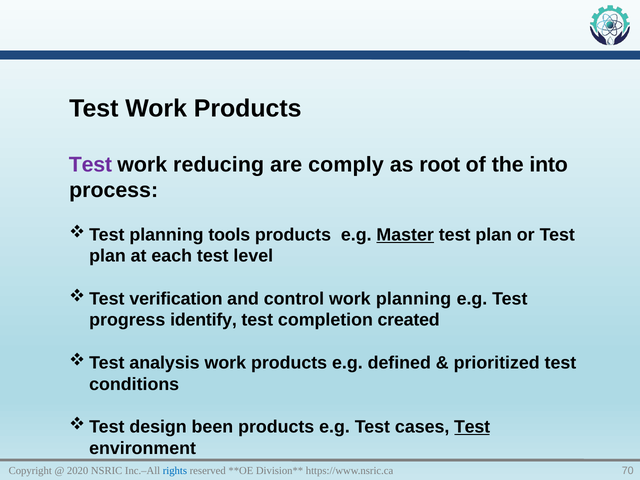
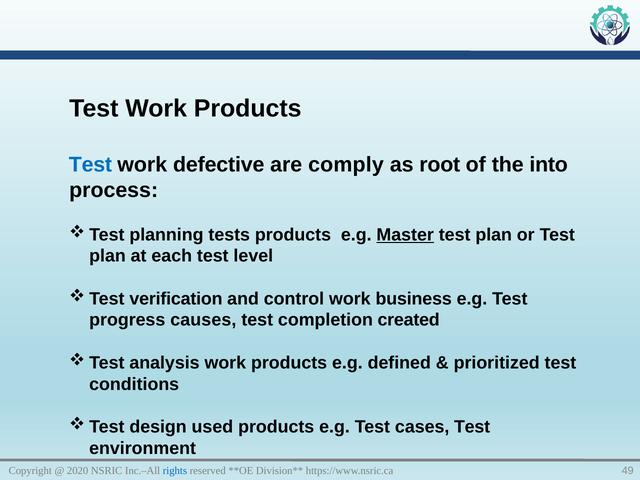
Test colour: purple -> blue (90, 165)
reducing: reducing -> defective (219, 165)
tools: tools -> tests (229, 235)
work planning: planning -> business (414, 299)
identify: identify -> causes (203, 320)
been: been -> used (212, 427)
Test underline: present -> none (472, 427)
70: 70 -> 49 (628, 471)
